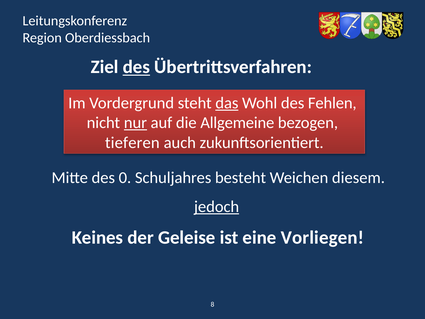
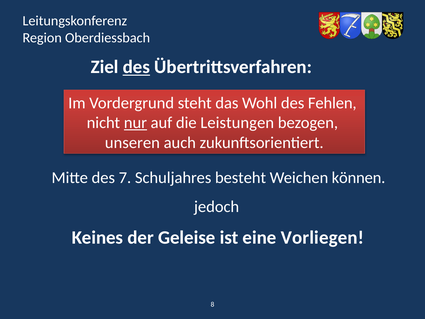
das underline: present -> none (227, 103)
Allgemeine: Allgemeine -> Leistungen (237, 123)
tieferen: tieferen -> unseren (132, 143)
0: 0 -> 7 (125, 178)
diesem: diesem -> können (359, 178)
jedoch underline: present -> none (217, 207)
